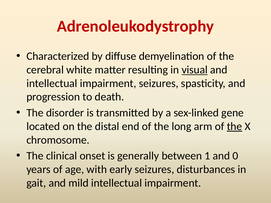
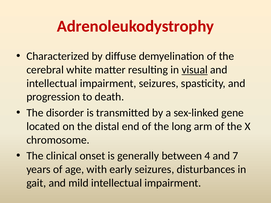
the underline: present -> none (234, 127)
1: 1 -> 4 (207, 156)
0: 0 -> 7 (235, 156)
